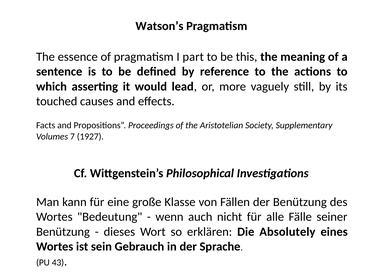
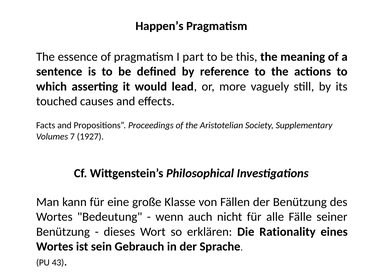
Watson’s: Watson’s -> Happen’s (159, 26)
Absolutely: Absolutely -> Rationality (287, 232)
